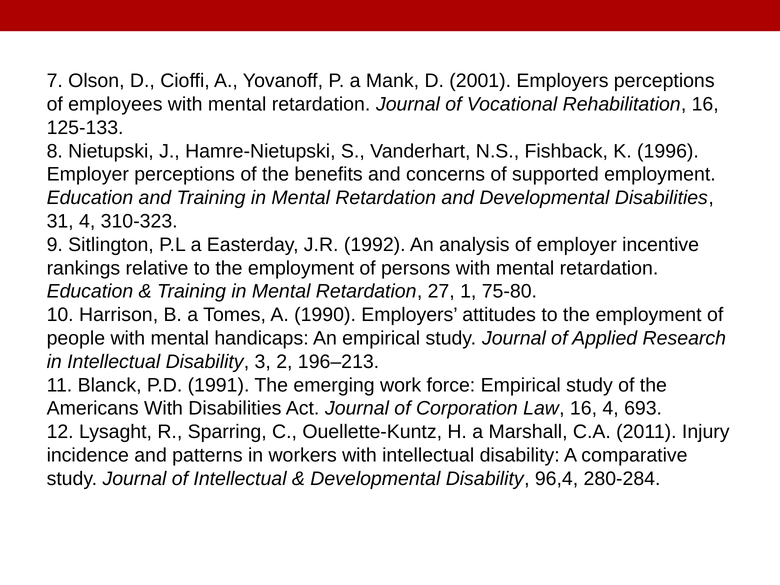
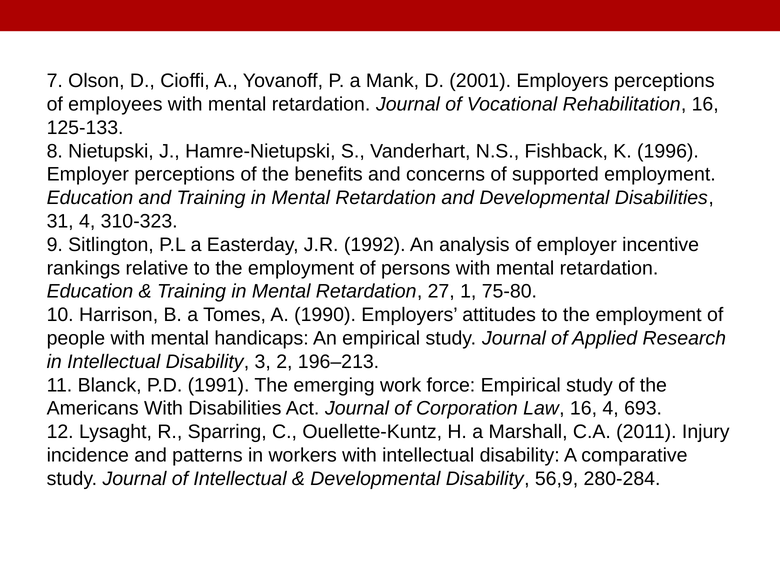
96,4: 96,4 -> 56,9 (557, 479)
